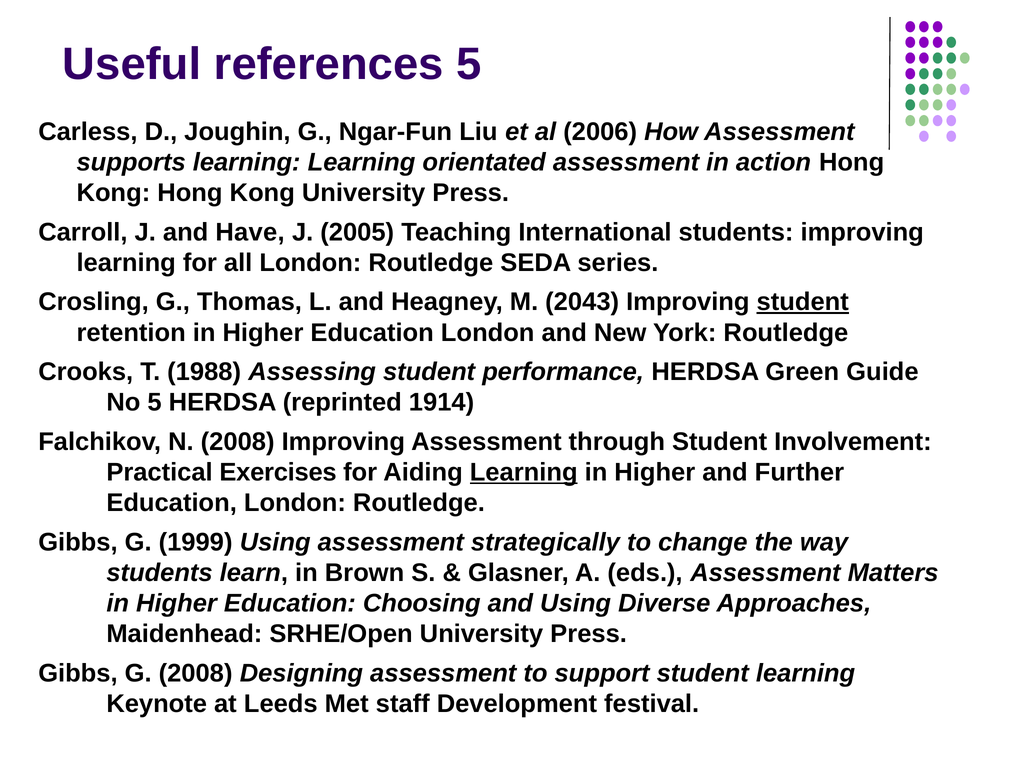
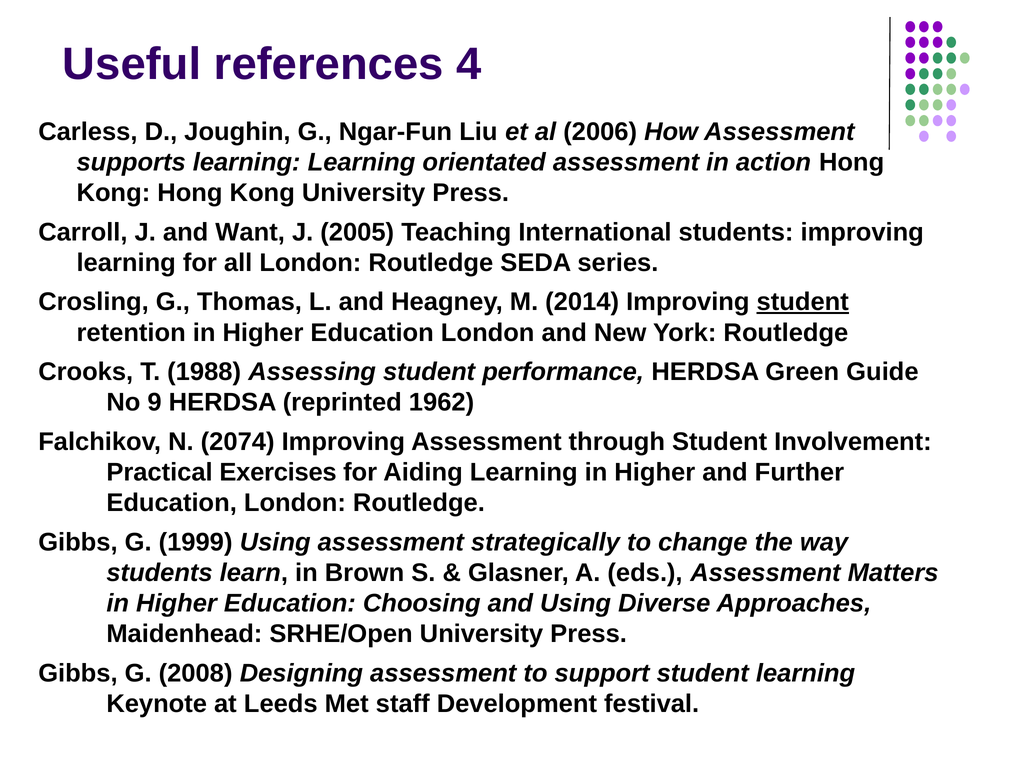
references 5: 5 -> 4 (469, 64)
Have: Have -> Want (250, 232)
2043: 2043 -> 2014 (582, 302)
No 5: 5 -> 9 (154, 403)
1914: 1914 -> 1962 (442, 403)
N 2008: 2008 -> 2074 (238, 442)
Learning underline: present -> none (524, 473)
